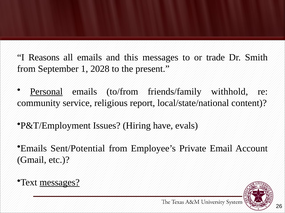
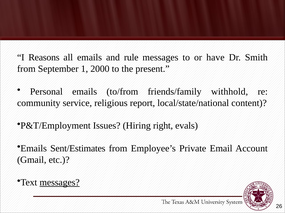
this: this -> rule (131, 58)
trade: trade -> have (215, 58)
2028: 2028 -> 2000 (100, 69)
Personal underline: present -> none (46, 92)
have: have -> right (163, 126)
Sent/Potential: Sent/Potential -> Sent/Estimates (78, 149)
